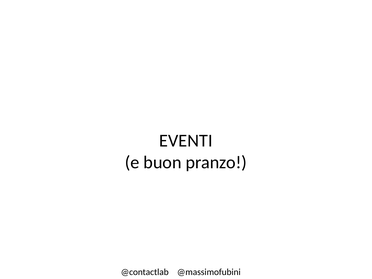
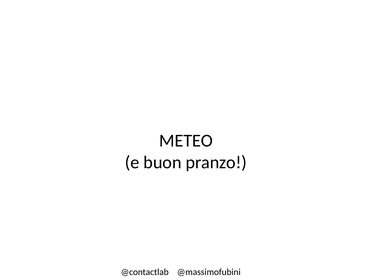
EVENTI: EVENTI -> METEO (186, 141)
